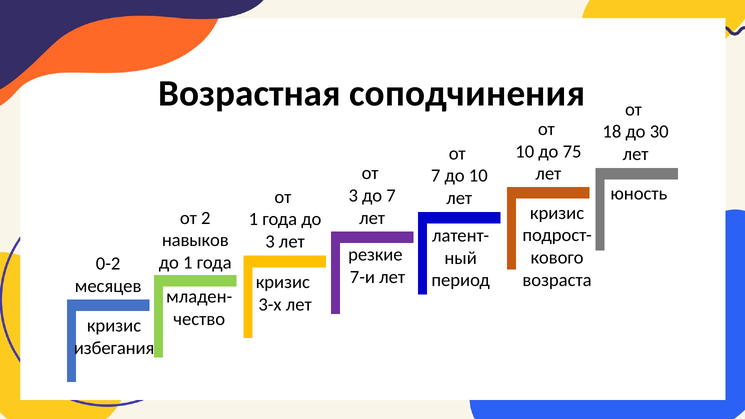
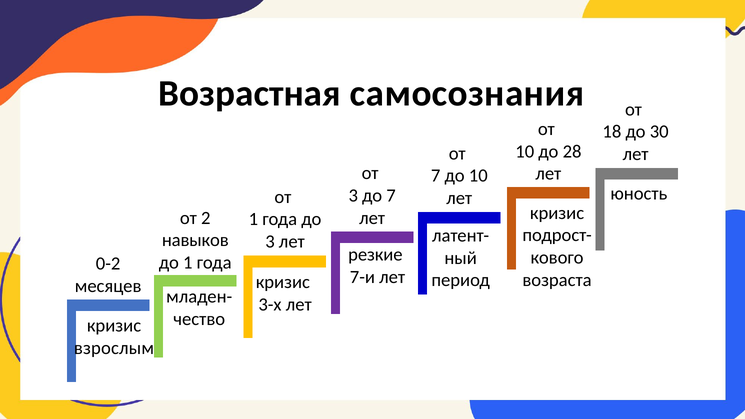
соподчинения: соподчинения -> самосознания (467, 93)
75: 75 -> 28 (572, 151)
избегания: избегания -> взрослым (114, 348)
